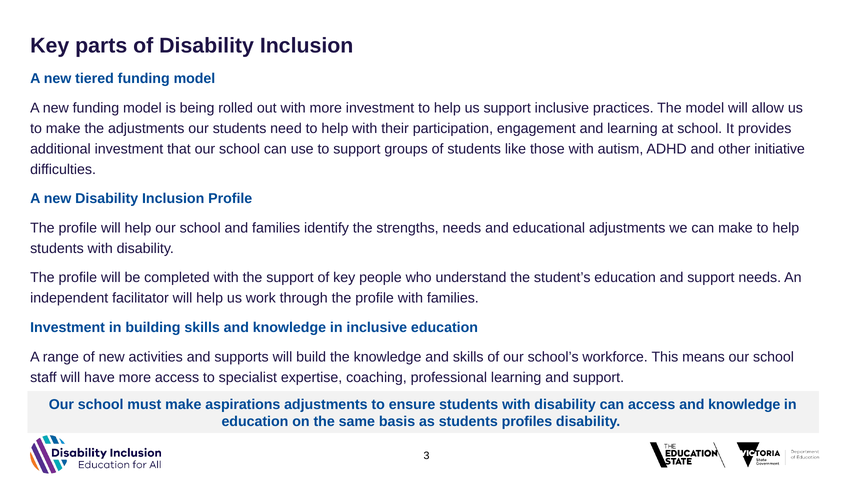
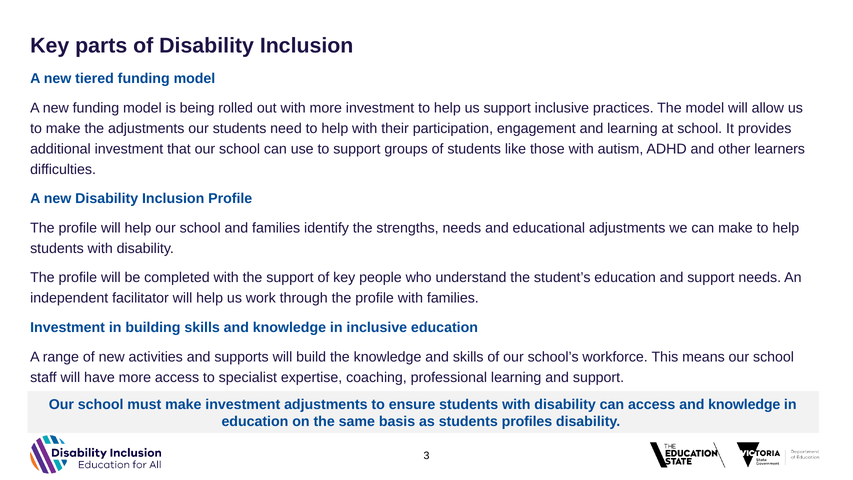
initiative: initiative -> learners (780, 149)
make aspirations: aspirations -> investment (243, 404)
